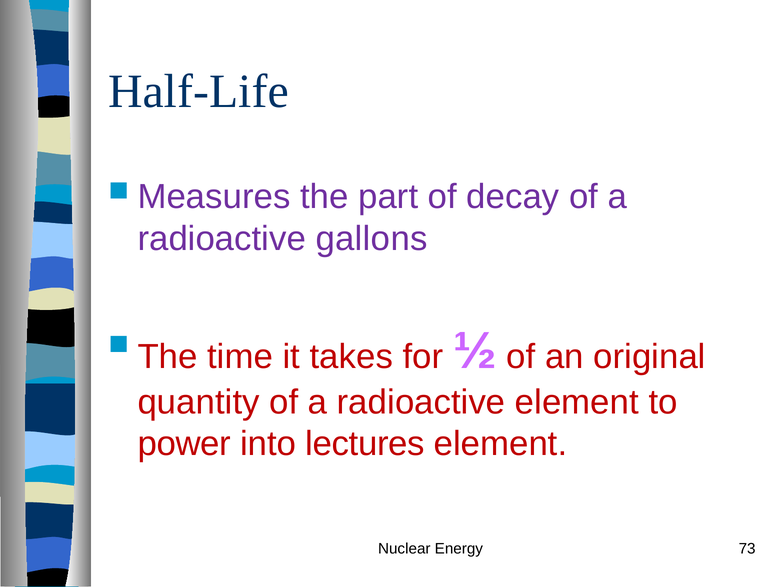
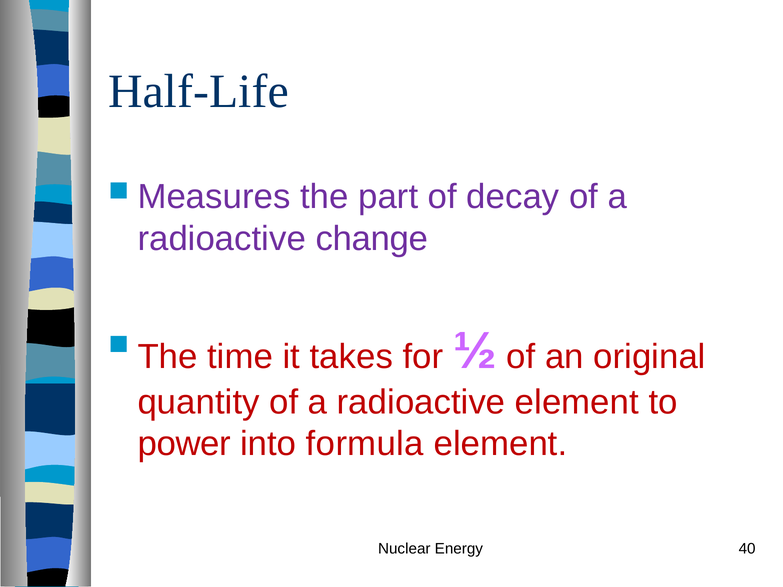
gallons: gallons -> change (372, 239)
lectures: lectures -> formula (365, 444)
73: 73 -> 40 (747, 549)
